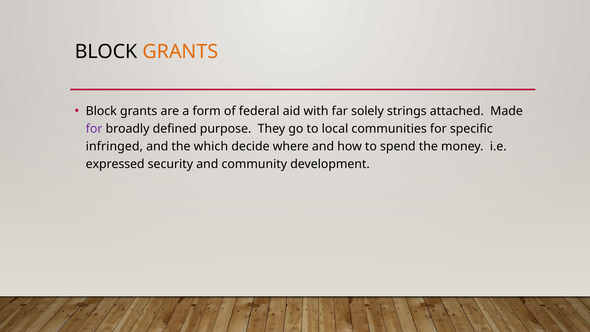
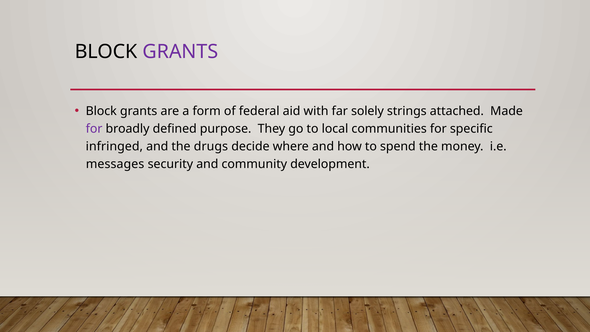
GRANTS colour: orange -> purple (180, 52)
which: which -> drugs (211, 146)
expressed: expressed -> messages (115, 164)
